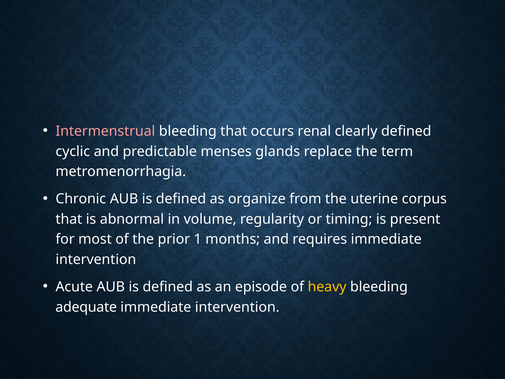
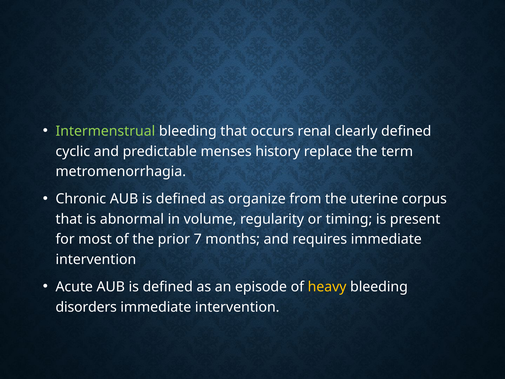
Intermenstrual colour: pink -> light green (105, 131)
glands: glands -> history (278, 151)
1: 1 -> 7 (198, 239)
adequate: adequate -> disorders (86, 307)
